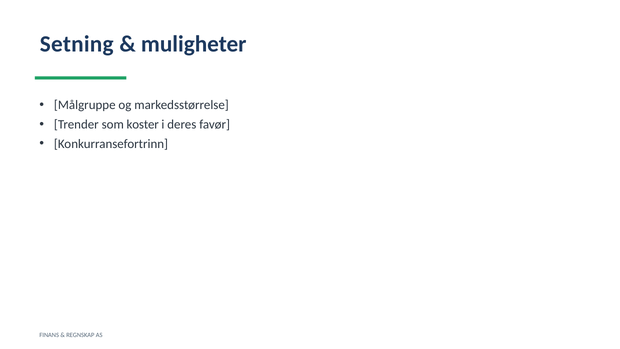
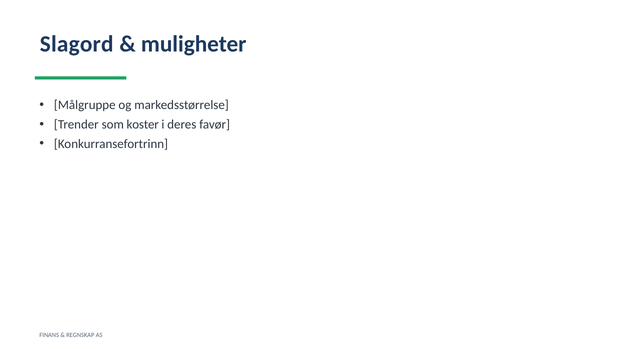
Setning: Setning -> Slagord (77, 44)
